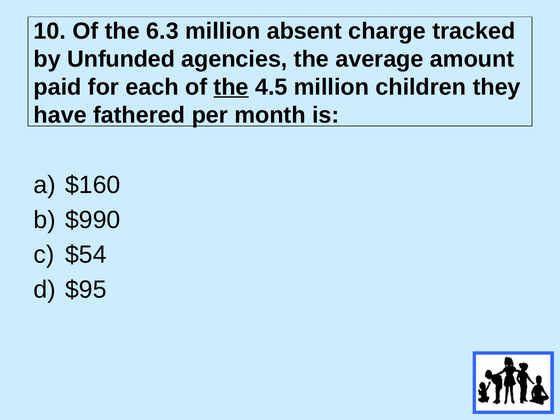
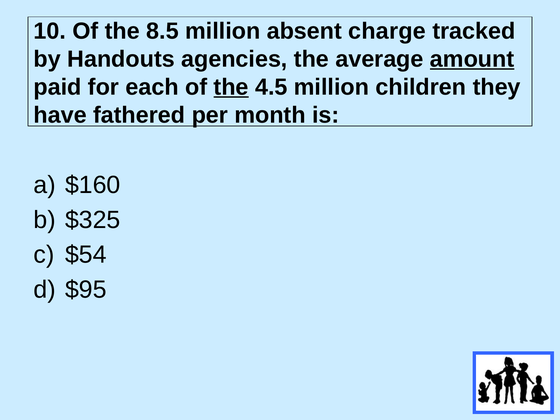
6.3: 6.3 -> 8.5 (162, 31)
Unfunded: Unfunded -> Handouts (121, 59)
amount underline: none -> present (472, 59)
$990: $990 -> $325 (93, 220)
